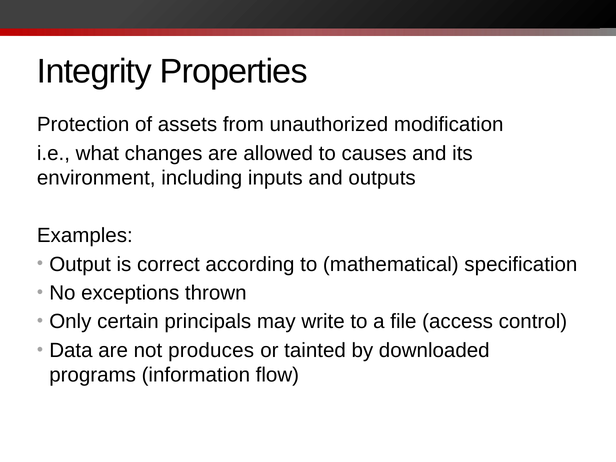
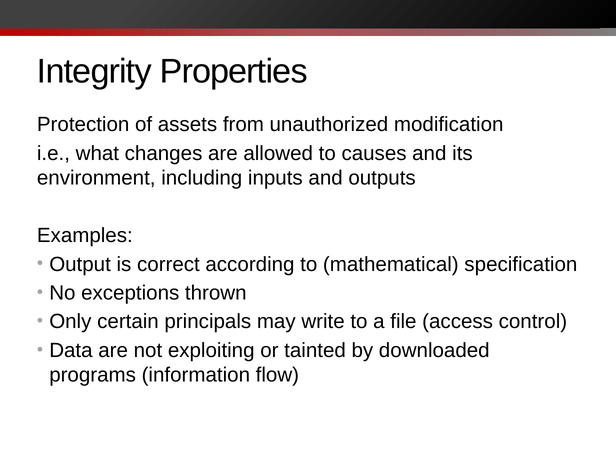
produces: produces -> exploiting (211, 350)
